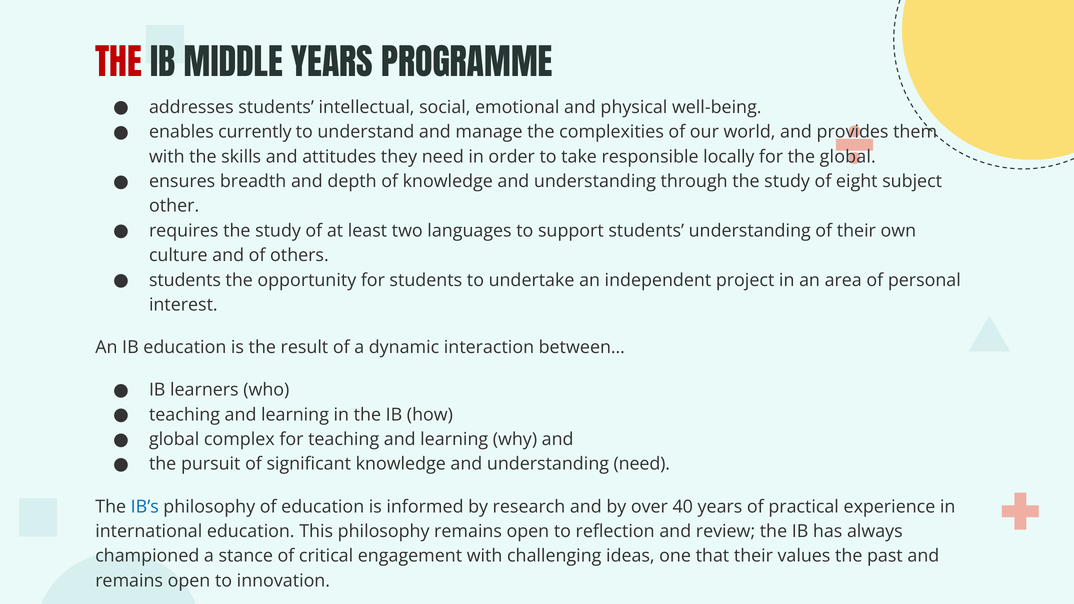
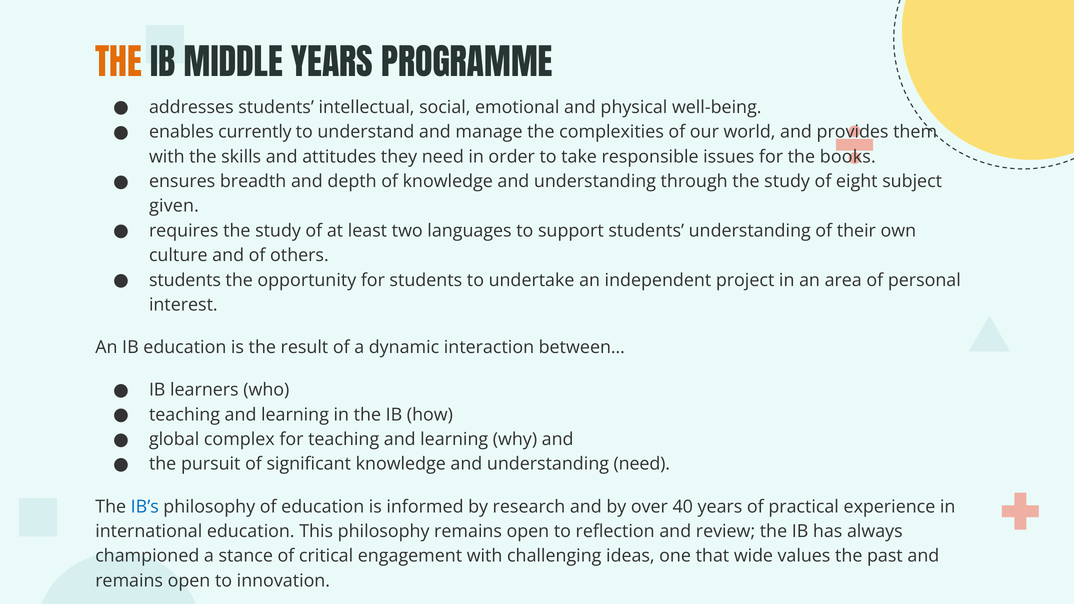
THE colour: red -> orange (119, 64)
locally: locally -> issues (729, 157)
the global: global -> books (848, 157)
other: other -> given (174, 206)
that their: their -> wide (753, 556)
